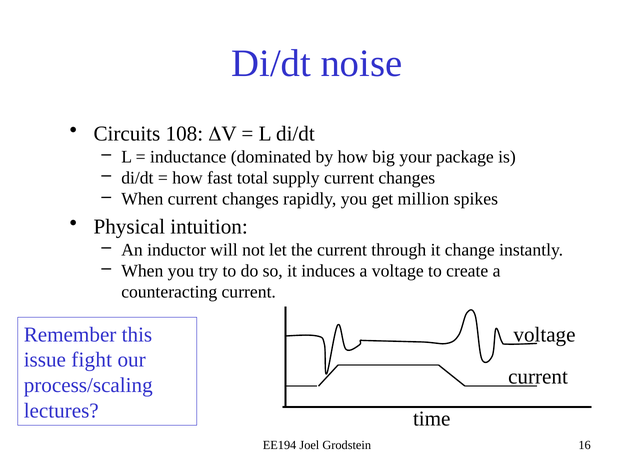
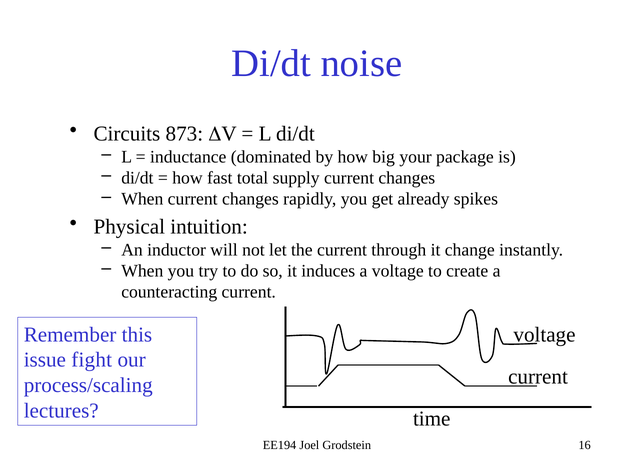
108: 108 -> 873 (184, 134)
million: million -> already (424, 199)
